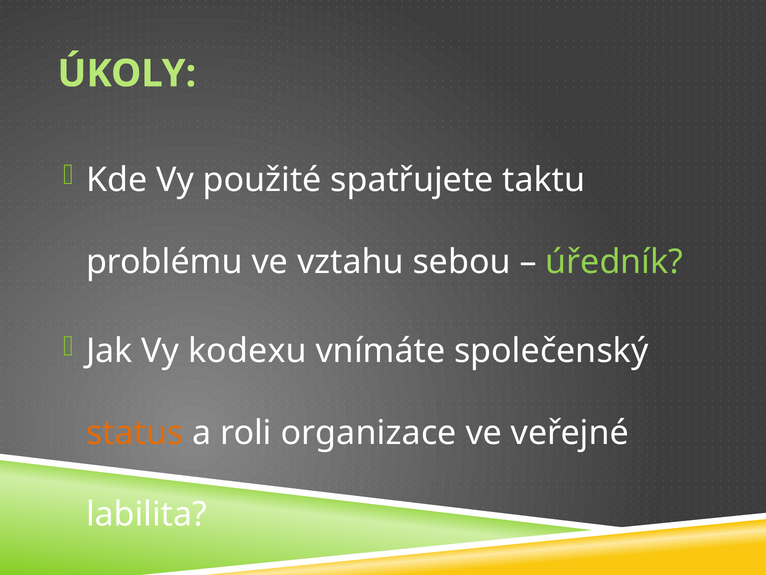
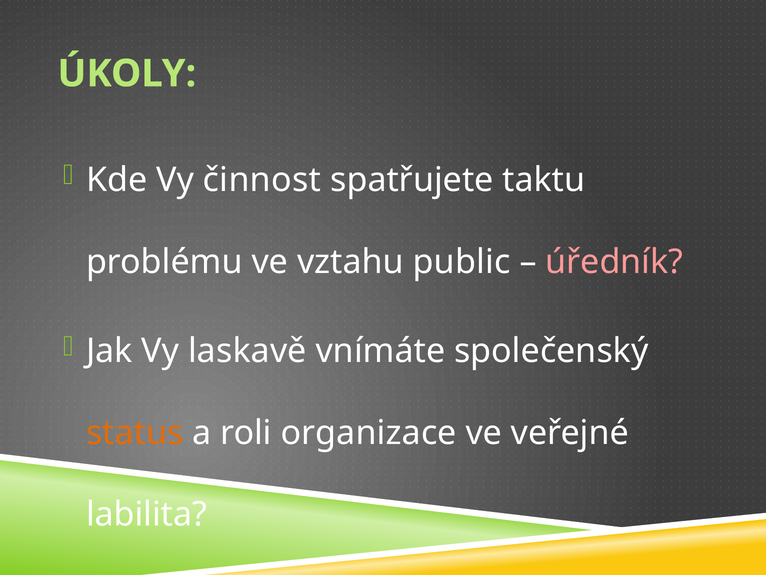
použité: použité -> činnost (262, 180)
sebou: sebou -> public (462, 262)
úředník colour: light green -> pink (614, 262)
kodexu: kodexu -> laskavě (247, 351)
